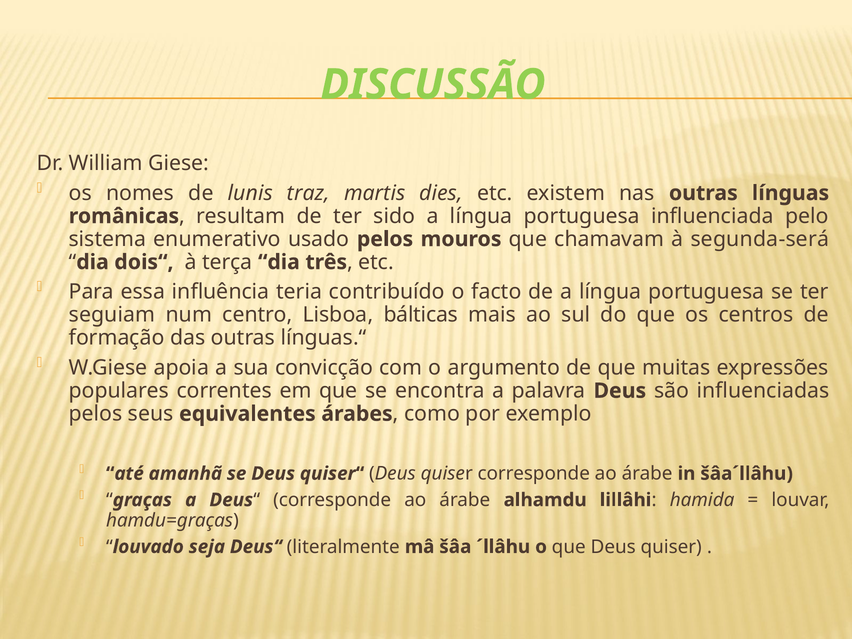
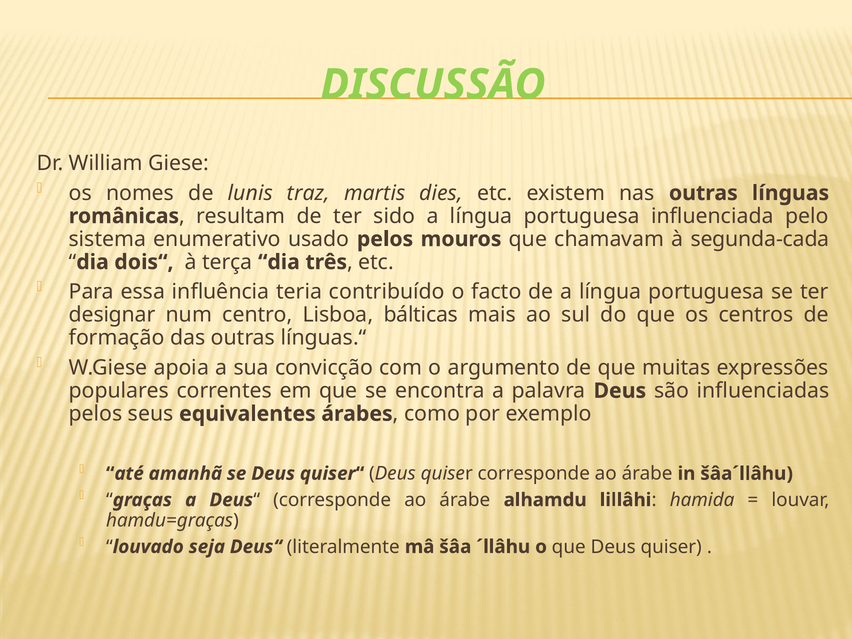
segunda-será: segunda-será -> segunda-cada (760, 239)
seguiam: seguiam -> designar (112, 315)
